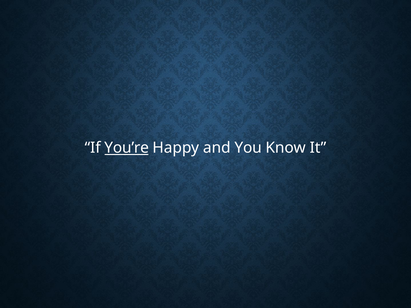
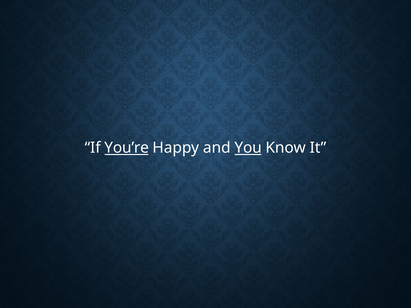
You underline: none -> present (248, 148)
